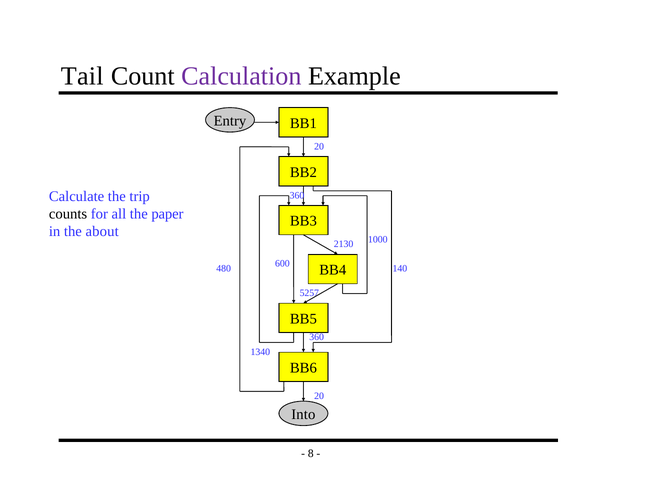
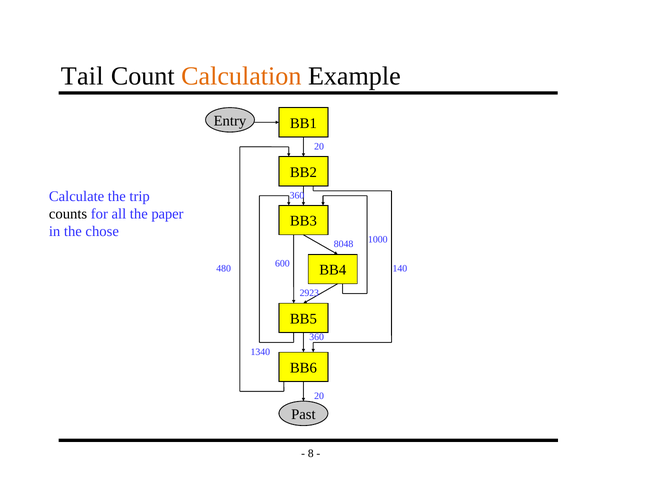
Calculation colour: purple -> orange (241, 76)
about: about -> chose (102, 231)
2130: 2130 -> 8048 (344, 244)
5257: 5257 -> 2923 (309, 293)
Into: Into -> Past (303, 415)
